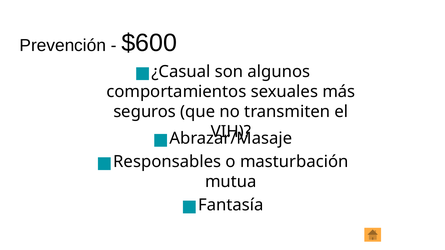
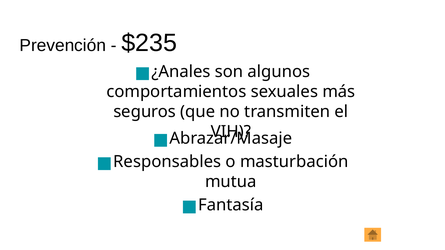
$600: $600 -> $235 (149, 43)
¿Casual: ¿Casual -> ¿Anales (181, 72)
